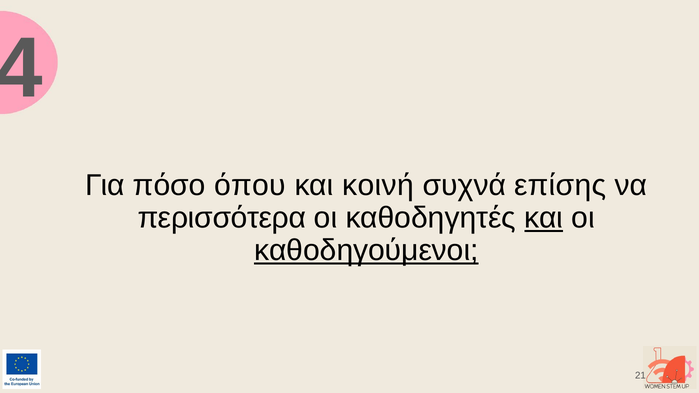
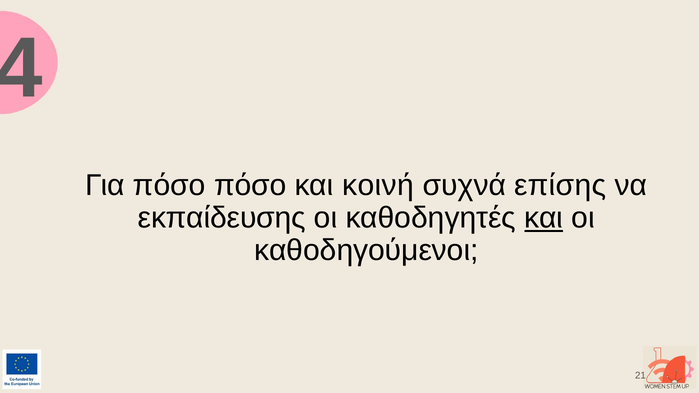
πόσο όπου: όπου -> πόσο (250, 186)
περισσότερα: περισσότερα -> εκπαίδευσης (222, 218)
καθοδηγούμενοι underline: present -> none (366, 251)
